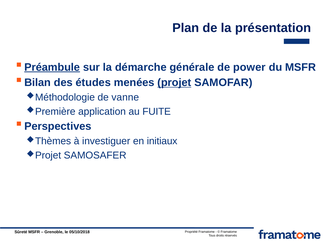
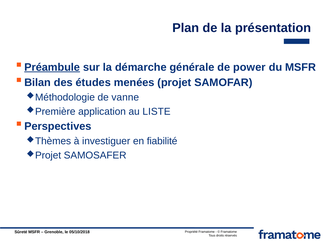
projet underline: present -> none (174, 83)
FUITE: FUITE -> LISTE (157, 112)
initiaux: initiaux -> fiabilité (162, 141)
